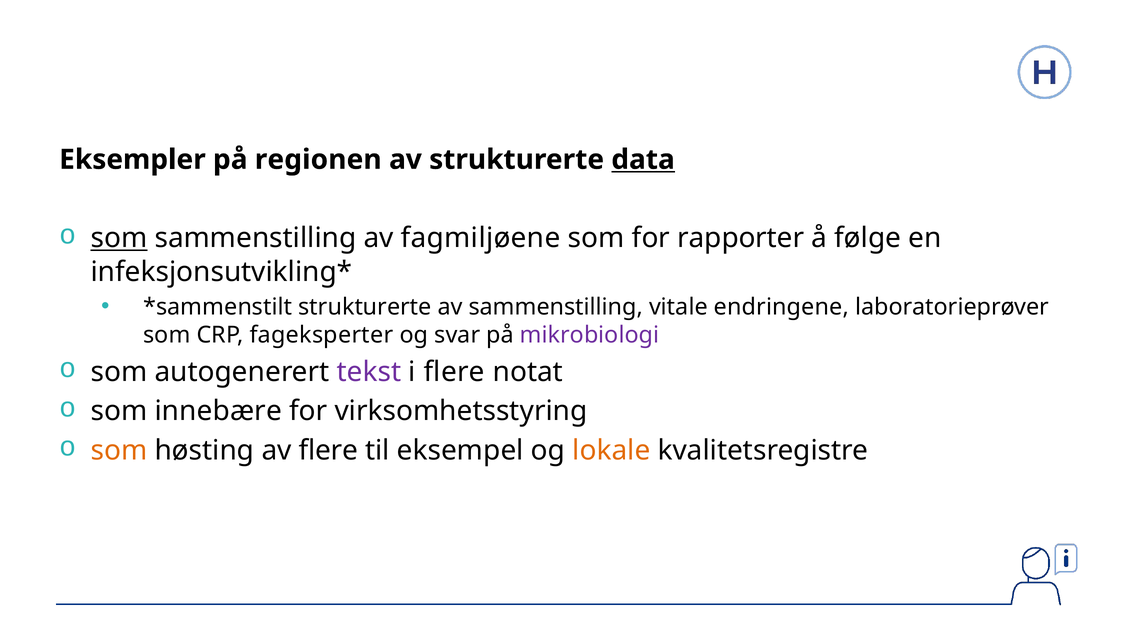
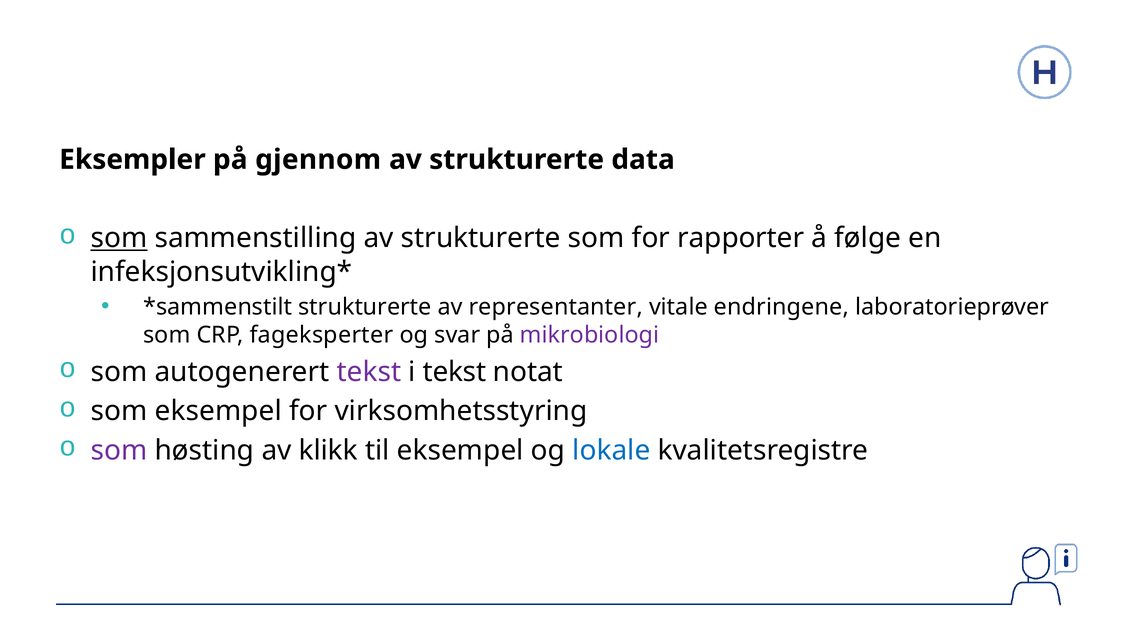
regionen: regionen -> gjennom (318, 160)
data underline: present -> none (643, 160)
sammenstilling av fagmiljøene: fagmiljøene -> strukturerte (481, 238)
av sammenstilling: sammenstilling -> representanter (556, 307)
i flere: flere -> tekst (454, 372)
som innebære: innebære -> eksempel (218, 411)
som colour: orange -> purple (119, 450)
av flere: flere -> klikk (328, 450)
lokale colour: orange -> blue (611, 450)
